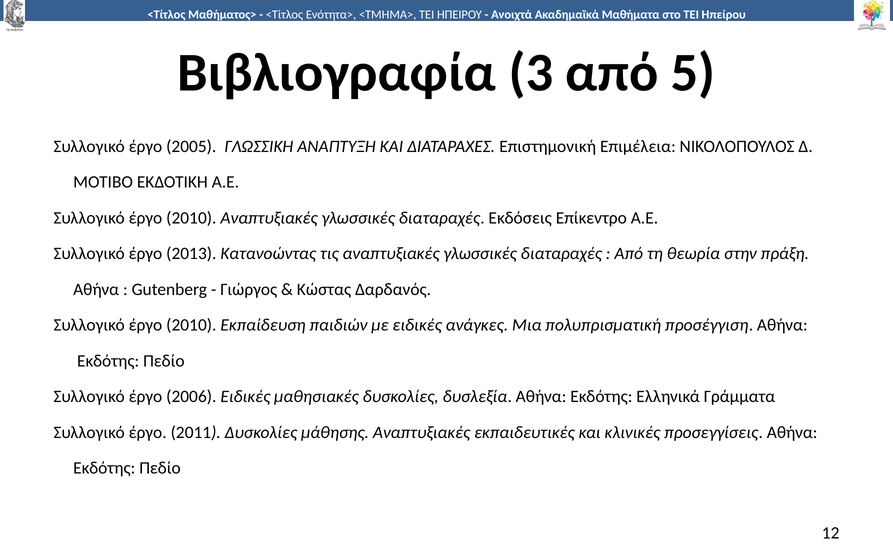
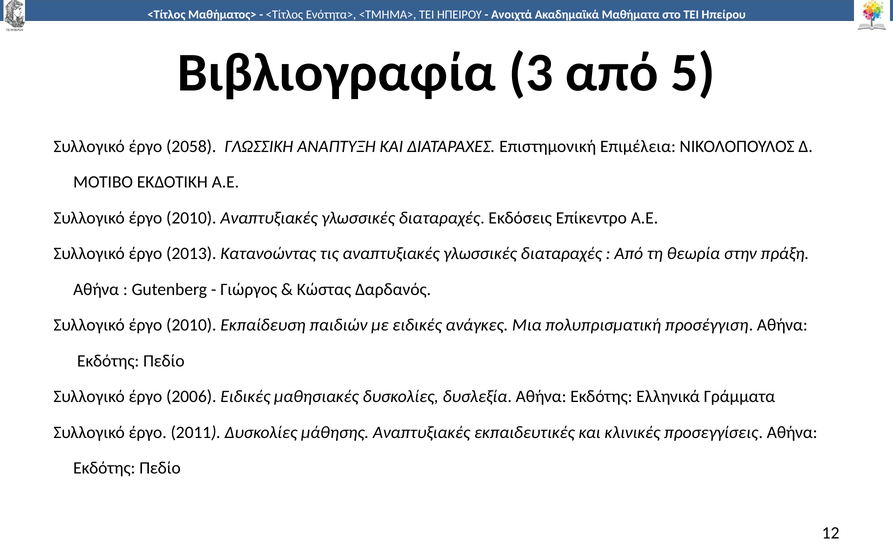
2005: 2005 -> 2058 (191, 146)
